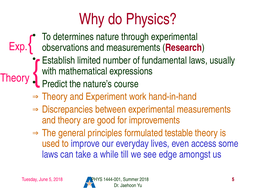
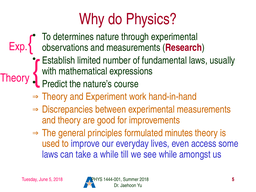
testable: testable -> minutes (179, 133)
see edge: edge -> while (168, 154)
